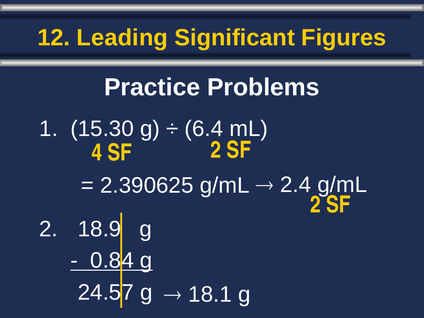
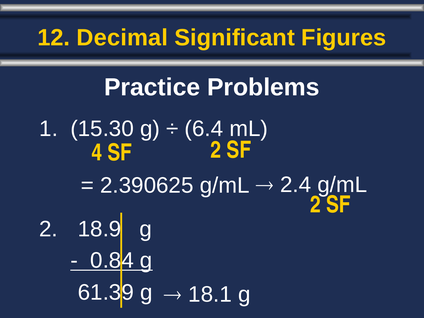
Leading: Leading -> Decimal (122, 38)
24.57: 24.57 -> 61.39 (106, 292)
